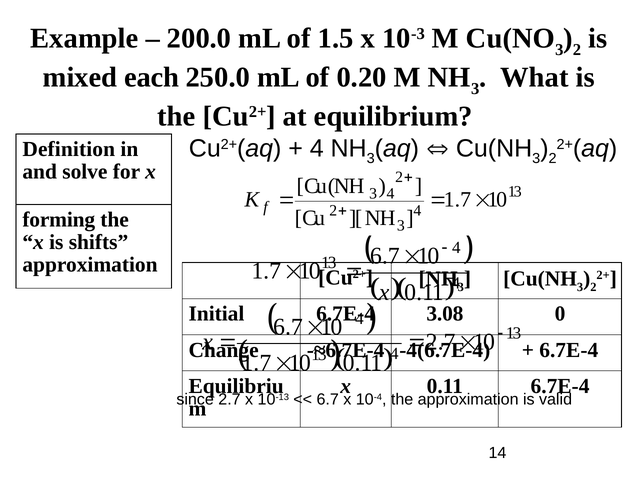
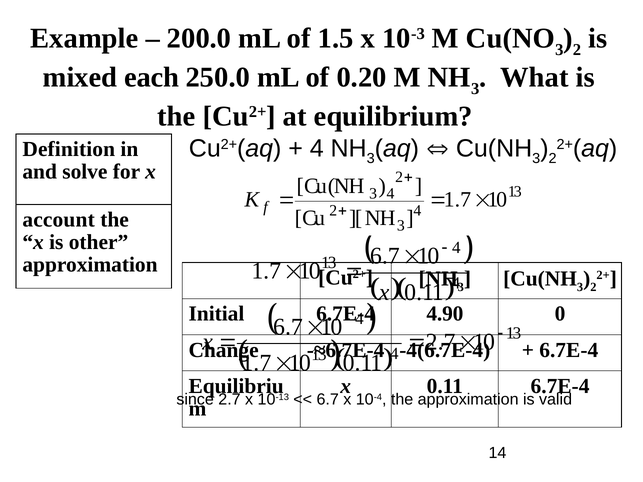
forming: forming -> account (59, 220)
shifts: shifts -> other (98, 243)
3.08: 3.08 -> 4.90 (445, 314)
